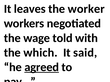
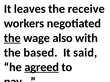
worker: worker -> receive (86, 9)
the underline: none -> present (12, 38)
told: told -> also (63, 38)
which: which -> based (40, 53)
